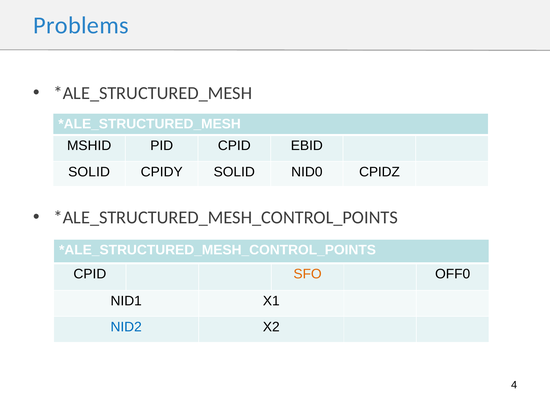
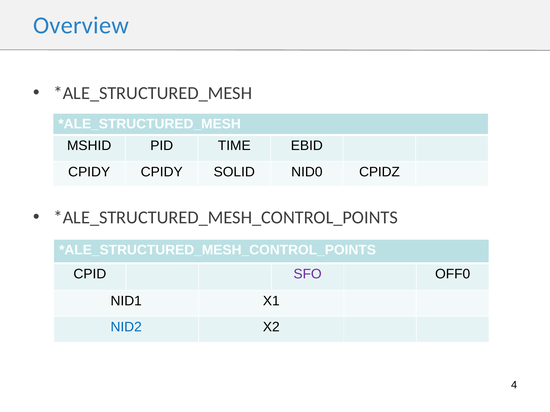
Problems: Problems -> Overview (81, 26)
PID CPID: CPID -> TIME (234, 146)
SOLID: SOLID -> CPIDY (89, 172)
SFO colour: orange -> purple (308, 274)
